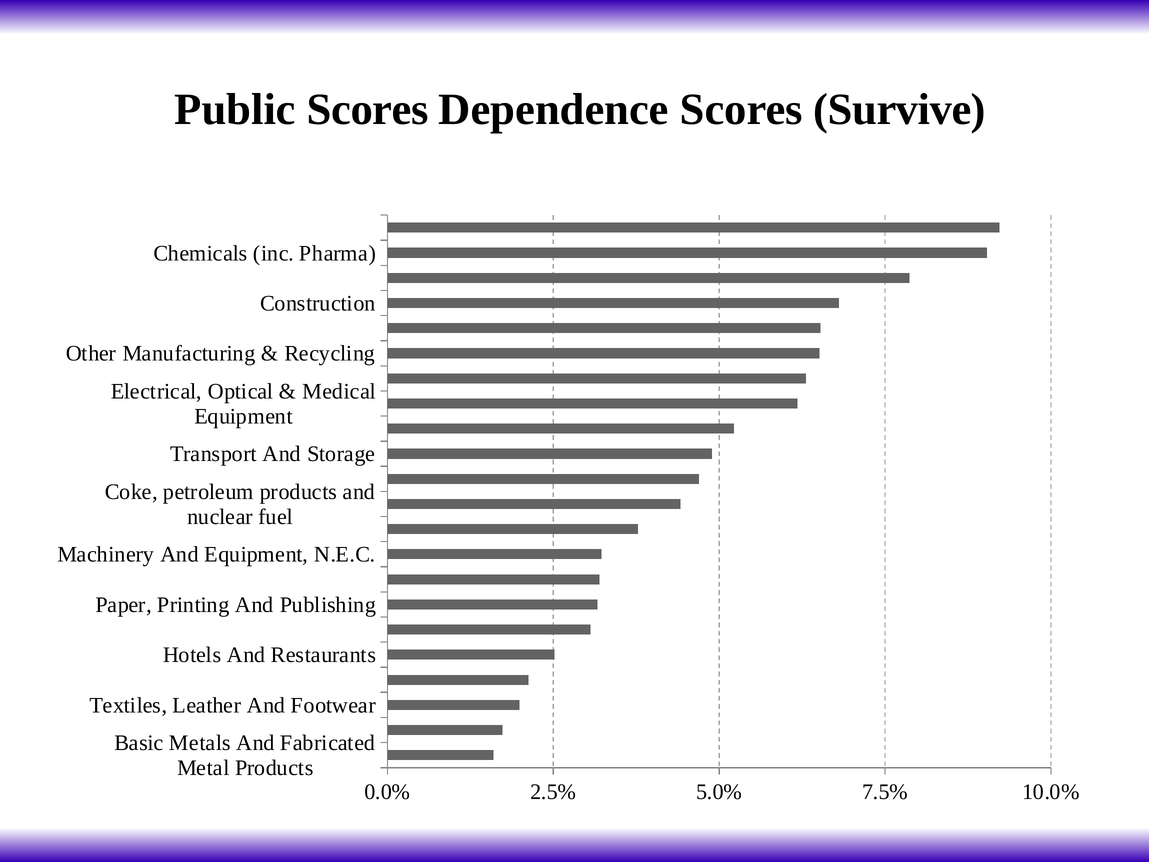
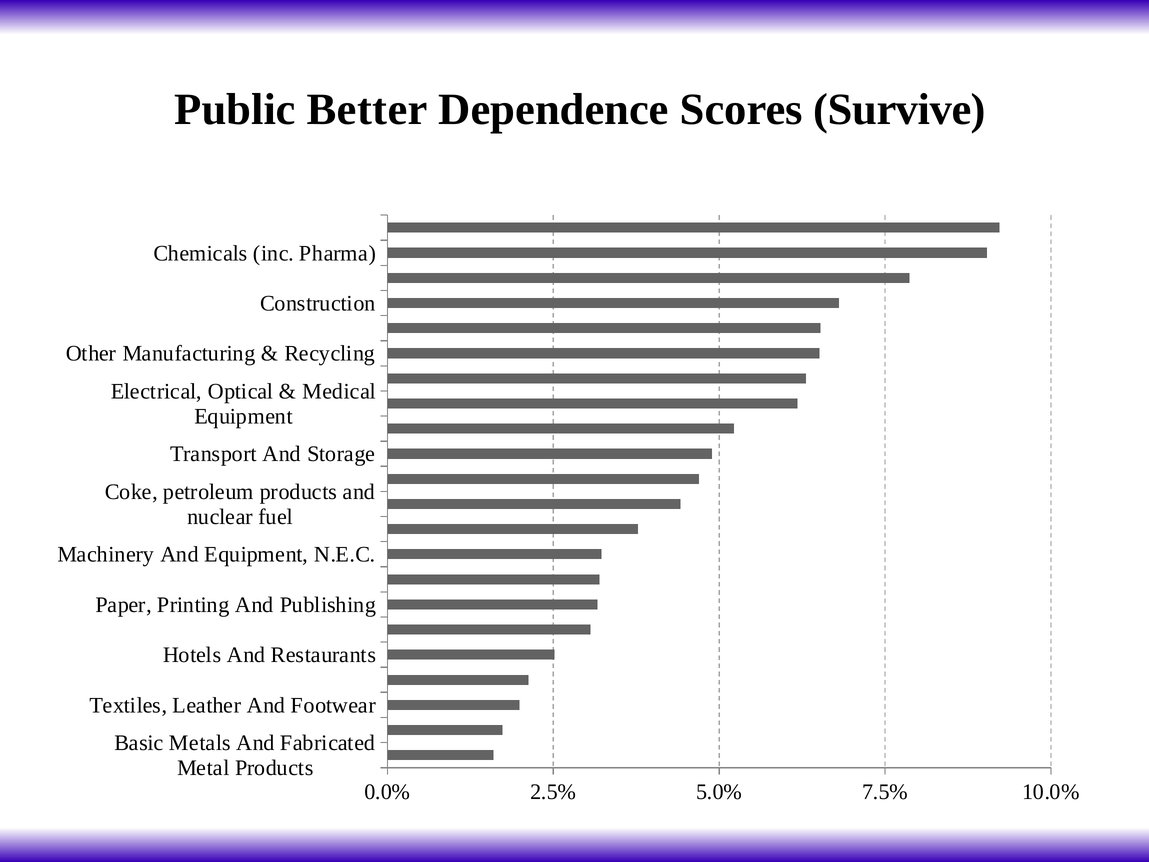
Public Scores: Scores -> Better (367, 109)
